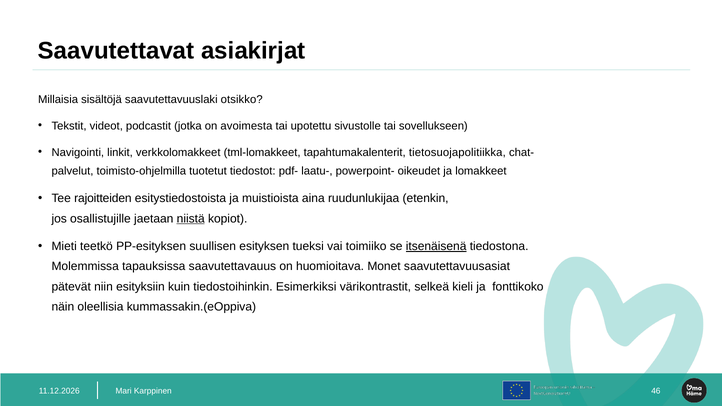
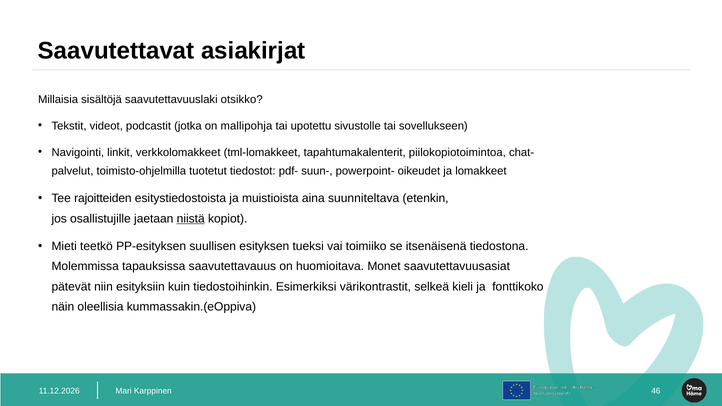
avoimesta: avoimesta -> mallipohja (246, 126)
tietosuojapolitiikka: tietosuojapolitiikka -> piilokopiotoimintoa (457, 152)
laatu-: laatu- -> suun- (317, 171)
ruudunlukijaa: ruudunlukijaa -> suunniteltava (364, 199)
itsenäisenä underline: present -> none (436, 246)
